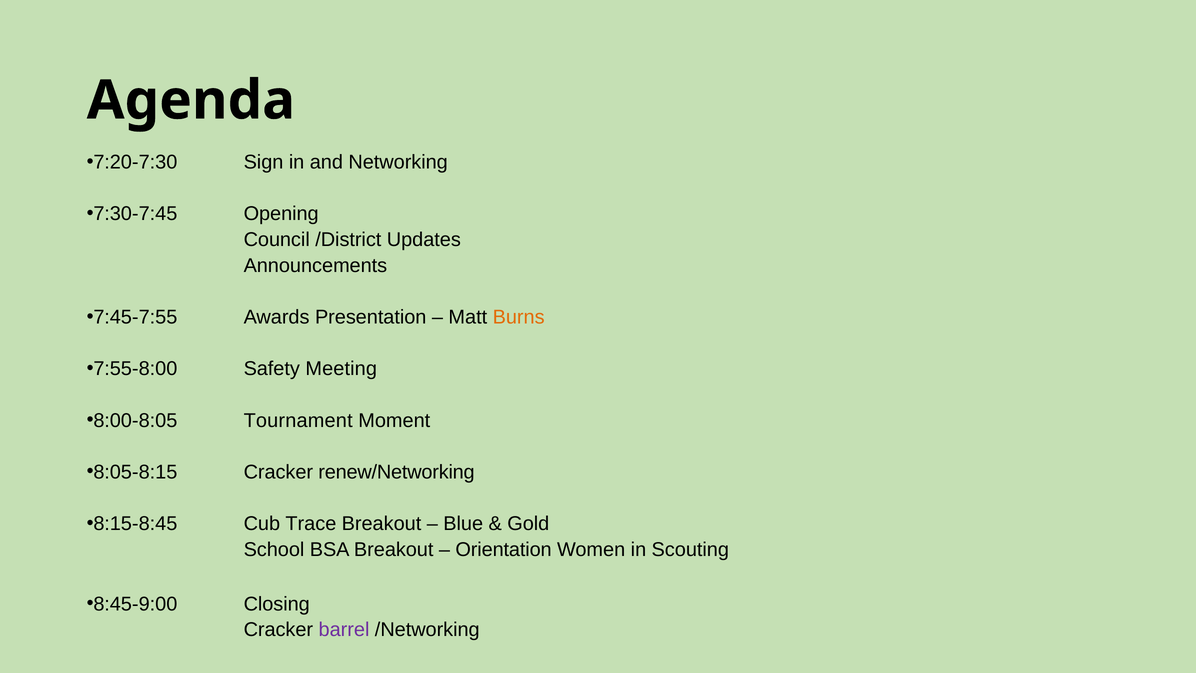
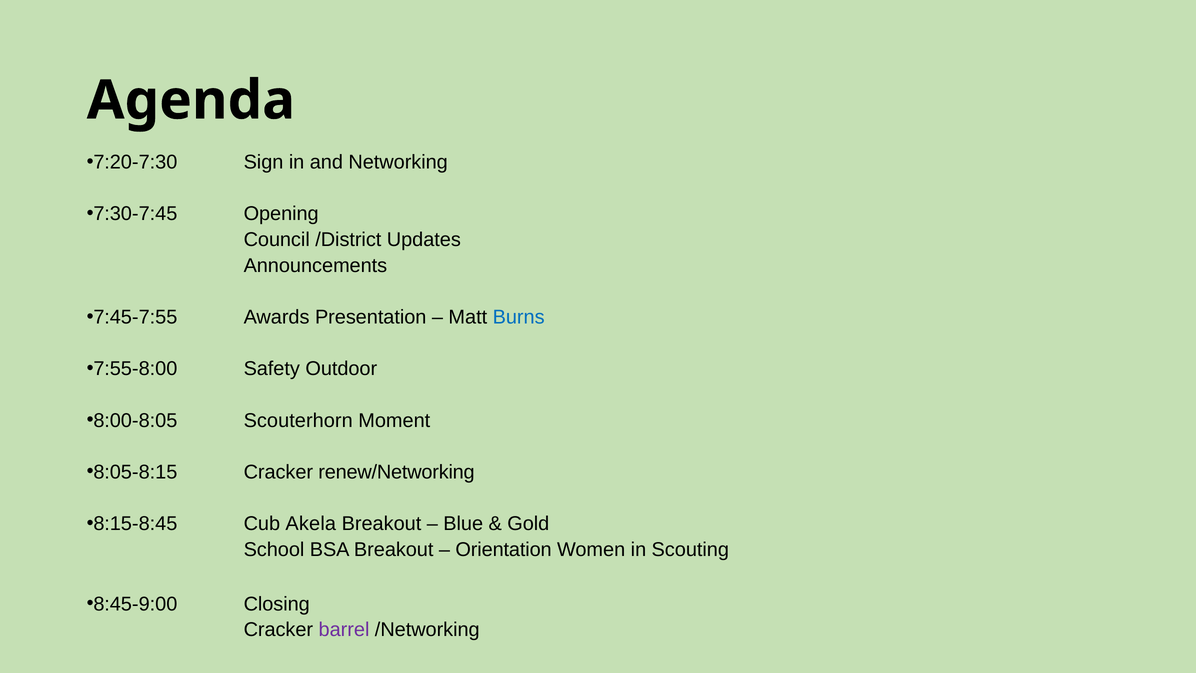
Burns colour: orange -> blue (519, 317)
Meeting: Meeting -> Outdoor (341, 369)
Tournament: Tournament -> Scouterhorn (298, 420)
Trace: Trace -> Akela (311, 524)
